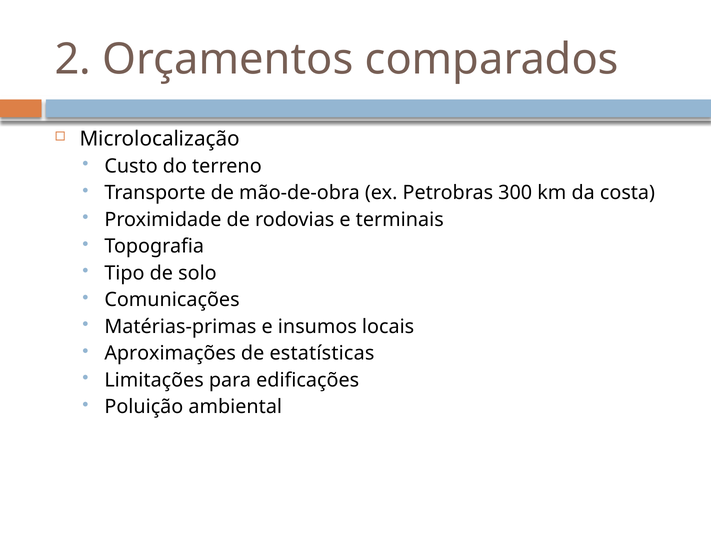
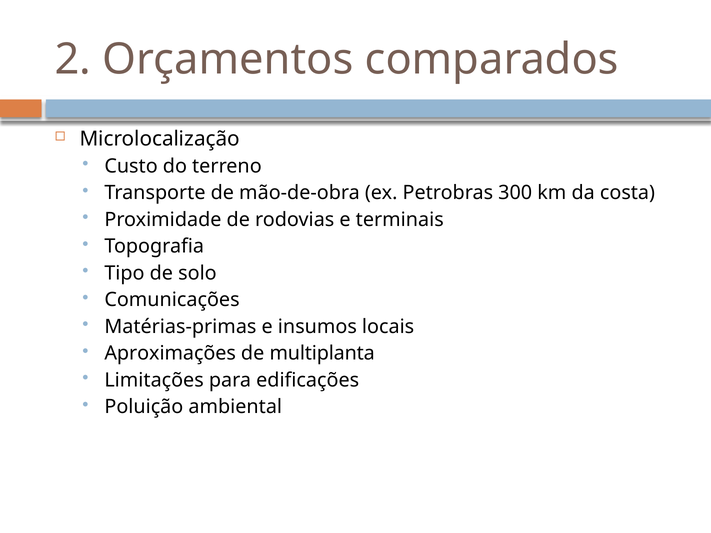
estatísticas: estatísticas -> multiplanta (322, 354)
